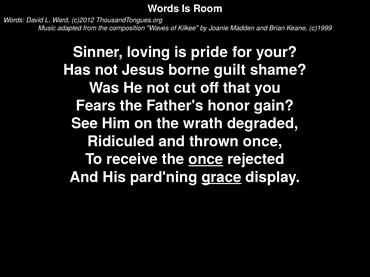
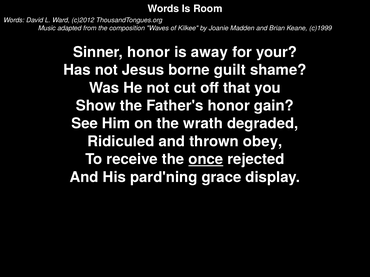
Sinner loving: loving -> honor (148, 52)
pride: pride -> away (209, 52)
Fears: Fears -> Show (96, 106)
thrown once: once -> obey (263, 142)
grace underline: present -> none (221, 177)
